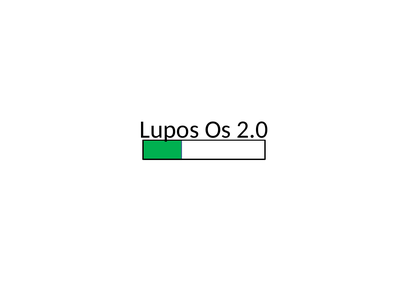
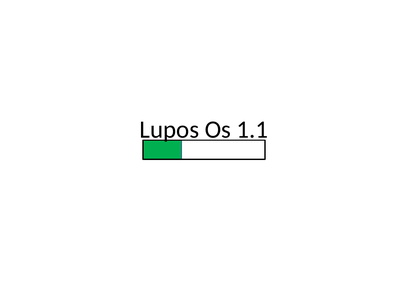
2.0: 2.0 -> 1.1 (252, 130)
